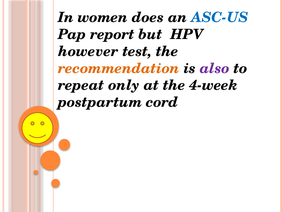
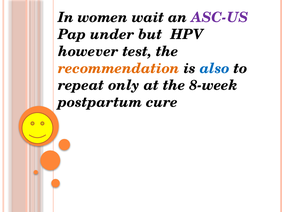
does: does -> wait (148, 17)
ASC-US colour: blue -> purple (220, 17)
report: report -> under (112, 34)
also colour: purple -> blue (215, 68)
4-week: 4-week -> 8-week (213, 85)
cord: cord -> cure (162, 102)
